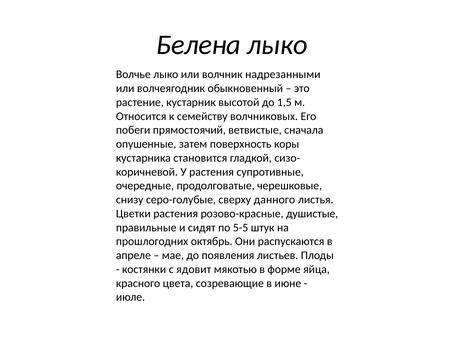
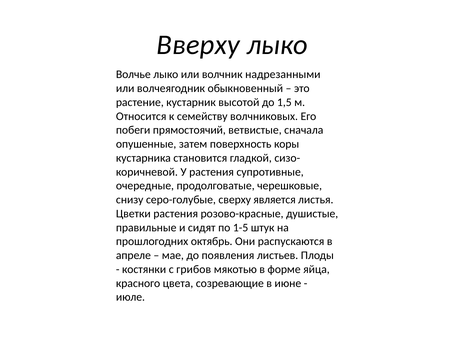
Белена: Белена -> Вверху (198, 45)
данного: данного -> является (275, 200)
5-5: 5-5 -> 1-5 (241, 228)
ядовит: ядовит -> грибов (194, 269)
